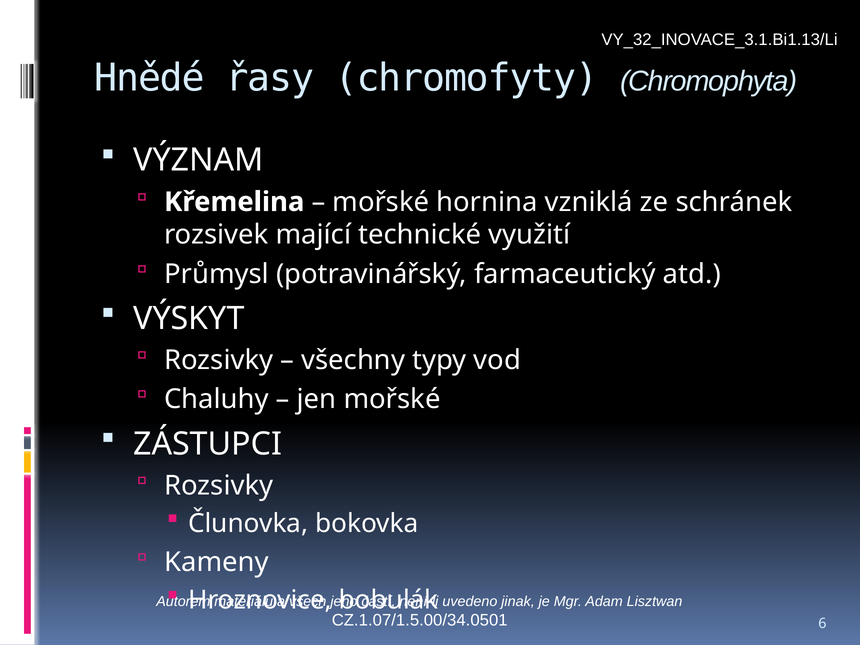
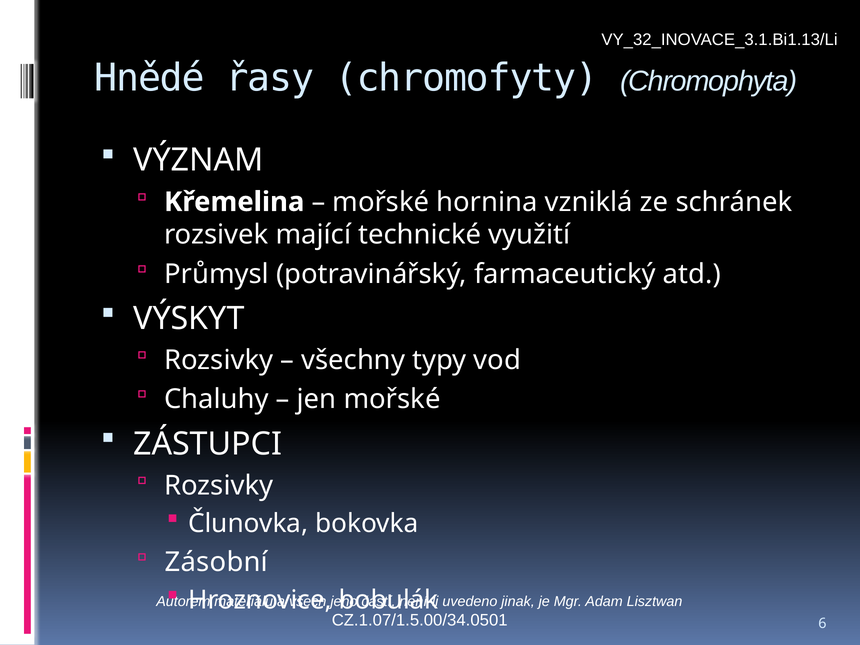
Kameny: Kameny -> Zásobní (216, 562)
